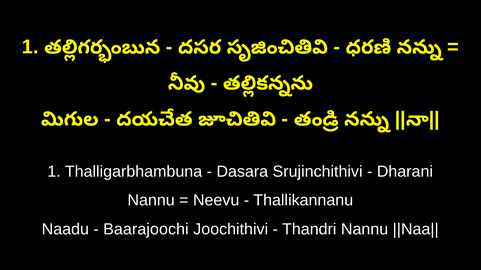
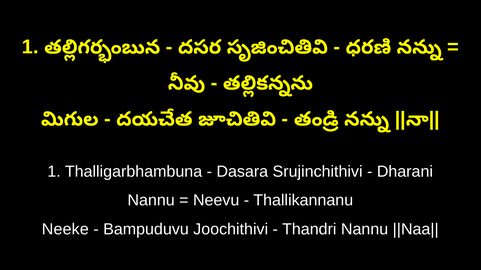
Naadu: Naadu -> Neeke (65, 230)
Baarajoochi: Baarajoochi -> Bampuduvu (146, 230)
